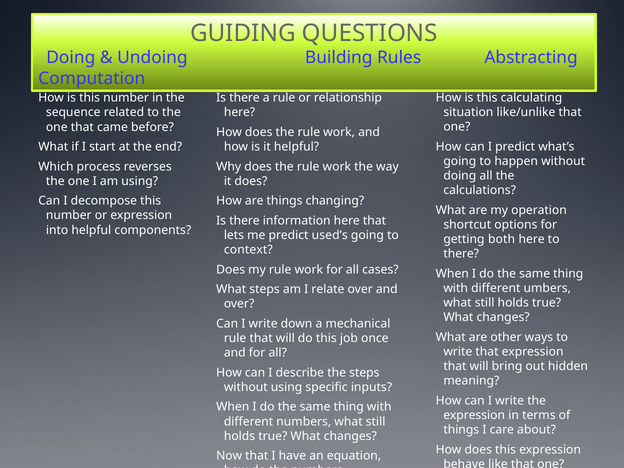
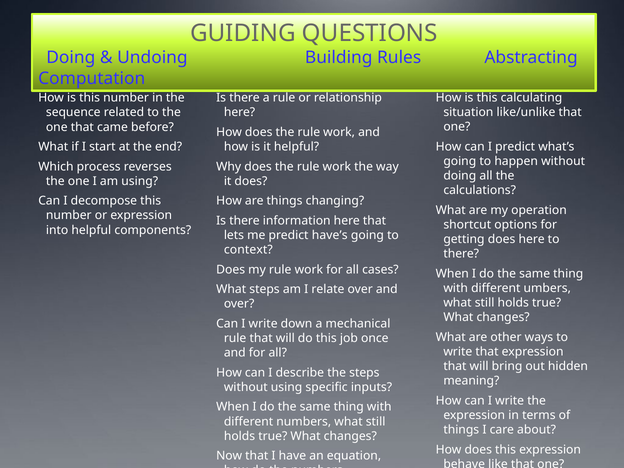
used’s: used’s -> have’s (330, 235)
getting both: both -> does (502, 239)
